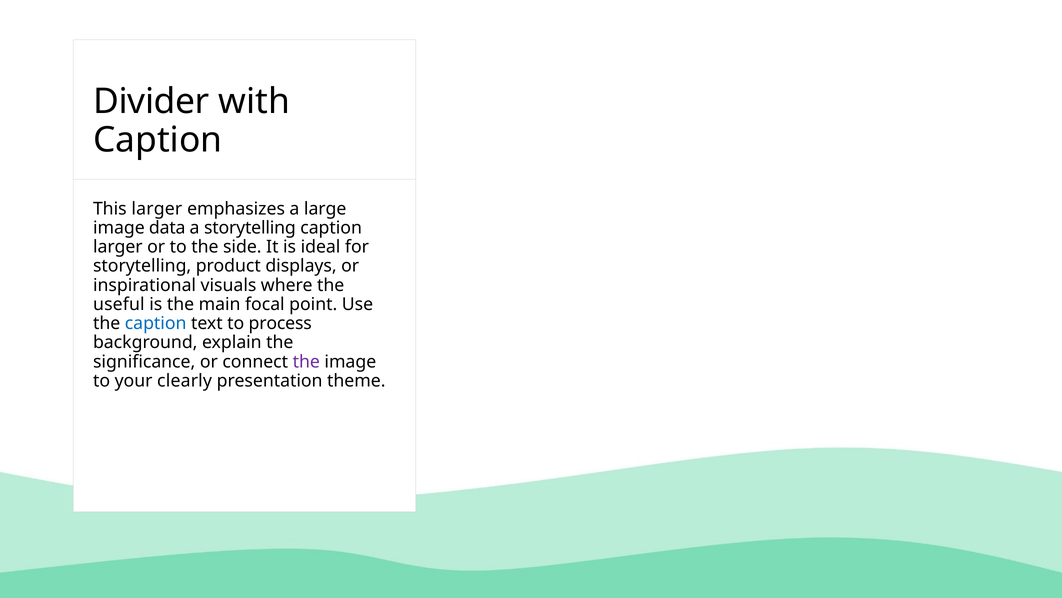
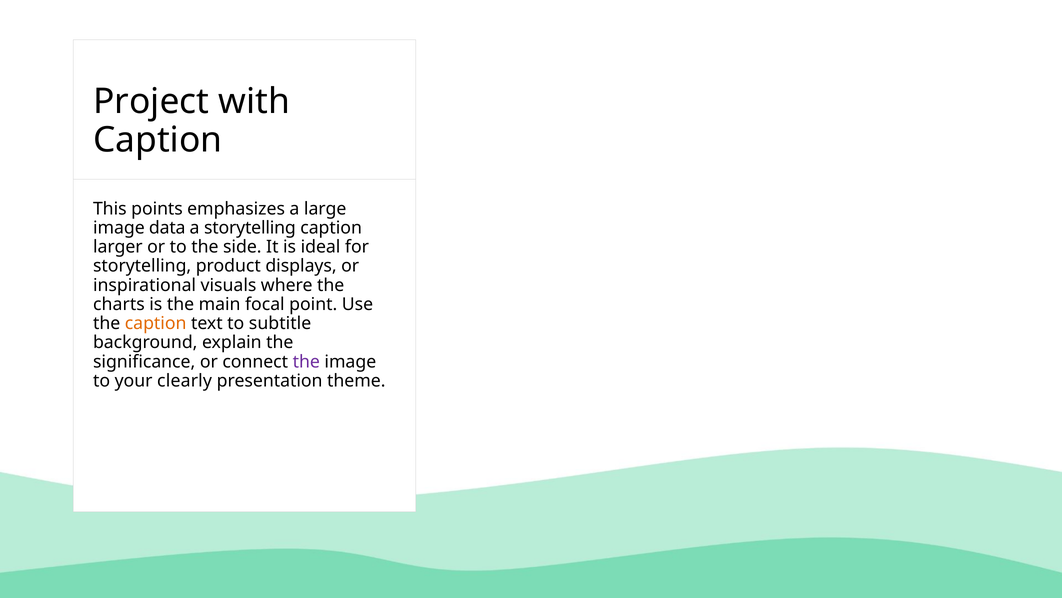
Divider: Divider -> Project (151, 102)
This larger: larger -> points (157, 209)
useful: useful -> charts (119, 304)
caption colour: blue -> orange (156, 323)
process: process -> subtitle (280, 323)
